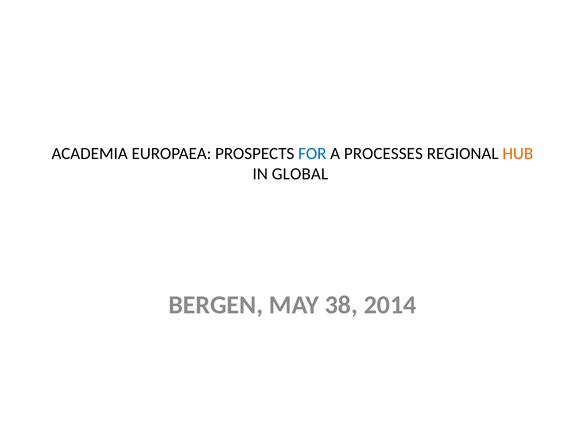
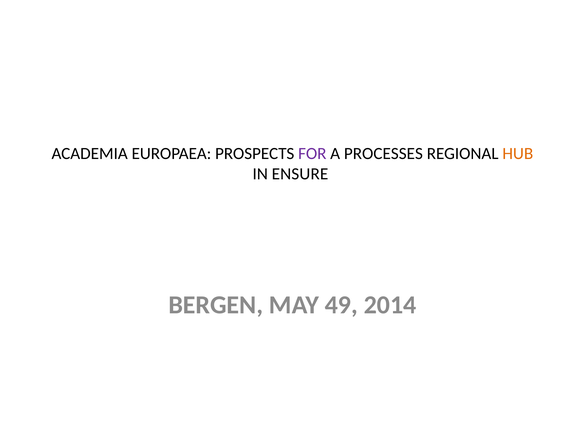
FOR colour: blue -> purple (312, 154)
GLOBAL: GLOBAL -> ENSURE (300, 174)
38: 38 -> 49 (341, 305)
